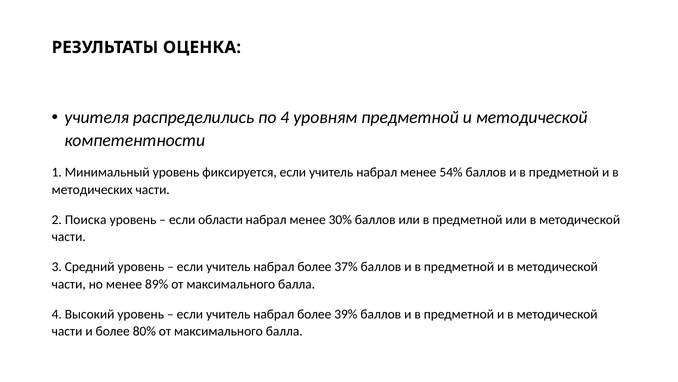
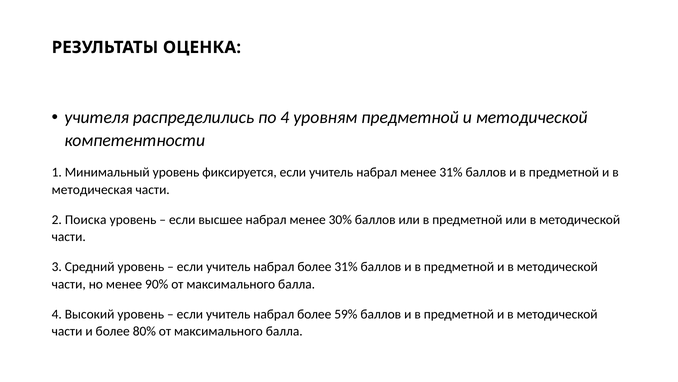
менее 54%: 54% -> 31% (451, 172)
методических: методических -> методическая (92, 189)
области: области -> высшее (221, 219)
более 37%: 37% -> 31% (346, 266)
89%: 89% -> 90% (157, 284)
39%: 39% -> 59% (346, 314)
